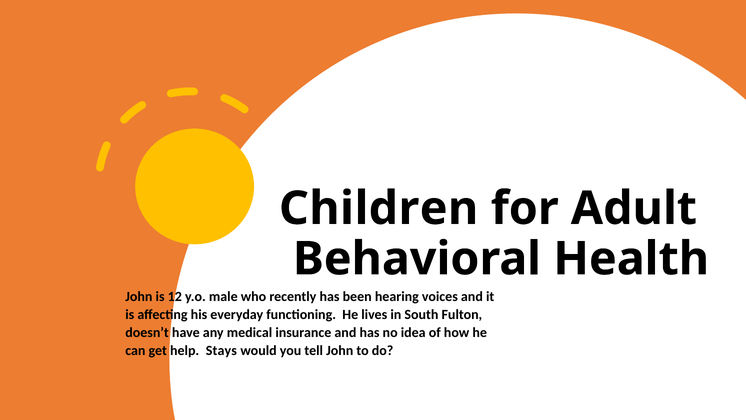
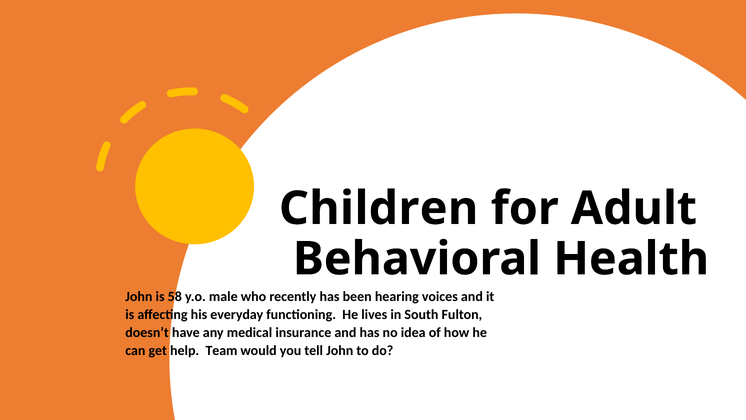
12: 12 -> 58 (175, 296)
Stays: Stays -> Team (221, 350)
